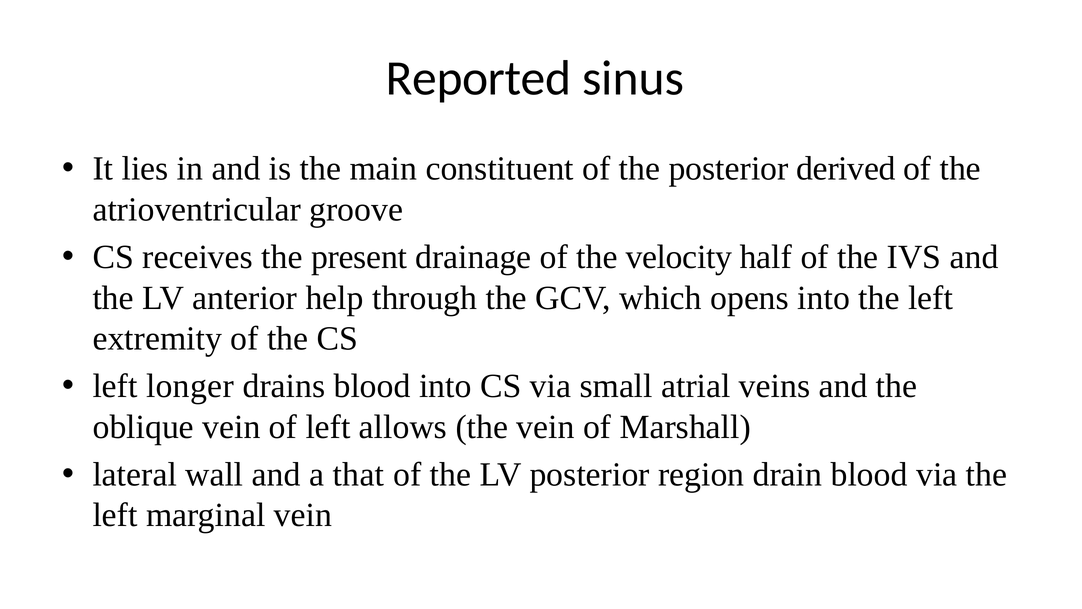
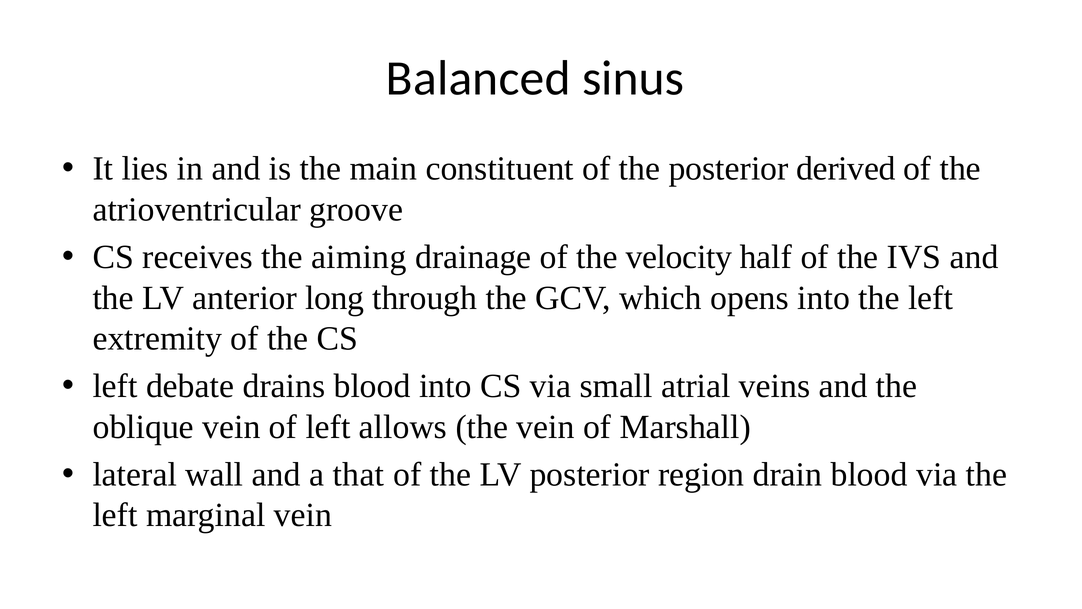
Reported: Reported -> Balanced (478, 79)
present: present -> aiming (359, 257)
help: help -> long (335, 298)
longer: longer -> debate (190, 386)
